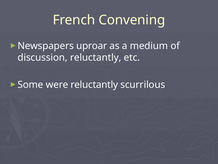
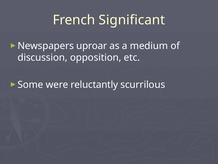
Convening: Convening -> Significant (132, 20)
discussion reluctantly: reluctantly -> opposition (96, 57)
